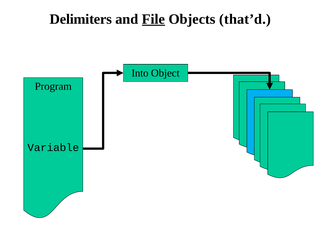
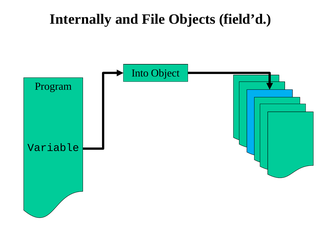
Delimiters: Delimiters -> Internally (81, 19)
File underline: present -> none (153, 19)
that’d: that’d -> field’d (245, 19)
